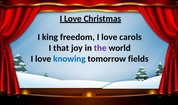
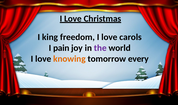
that: that -> pain (61, 48)
knowing colour: blue -> orange (69, 59)
fields: fields -> every (138, 59)
